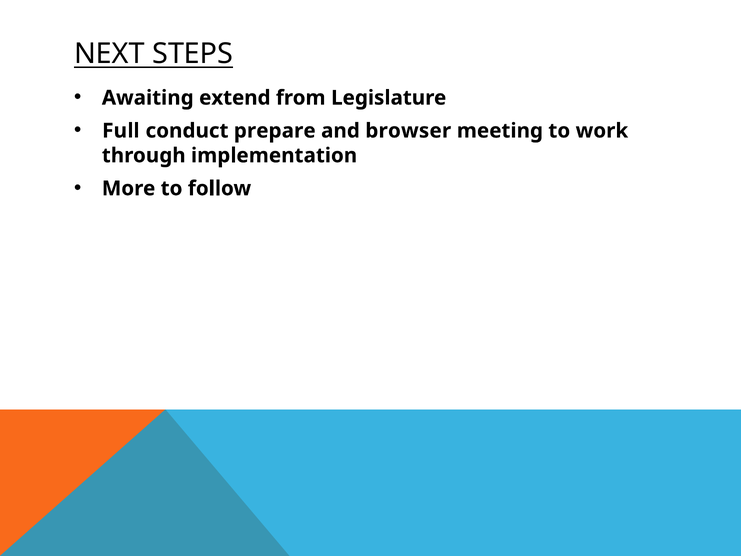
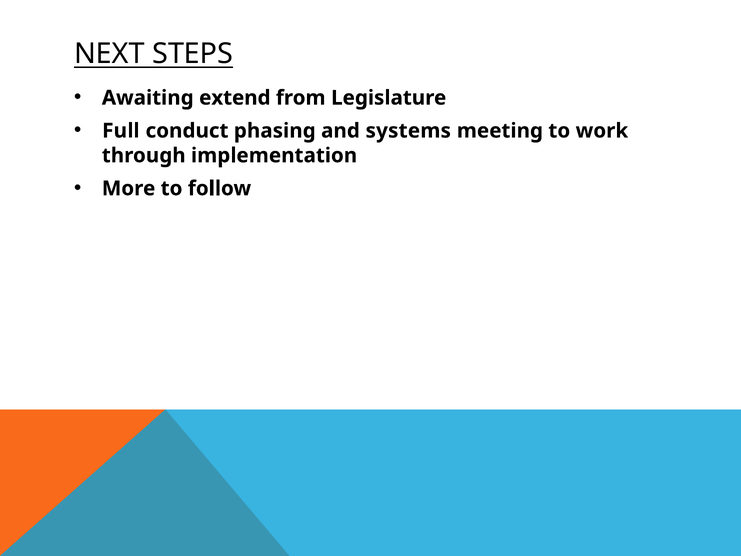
prepare: prepare -> phasing (275, 131)
browser: browser -> systems (408, 131)
